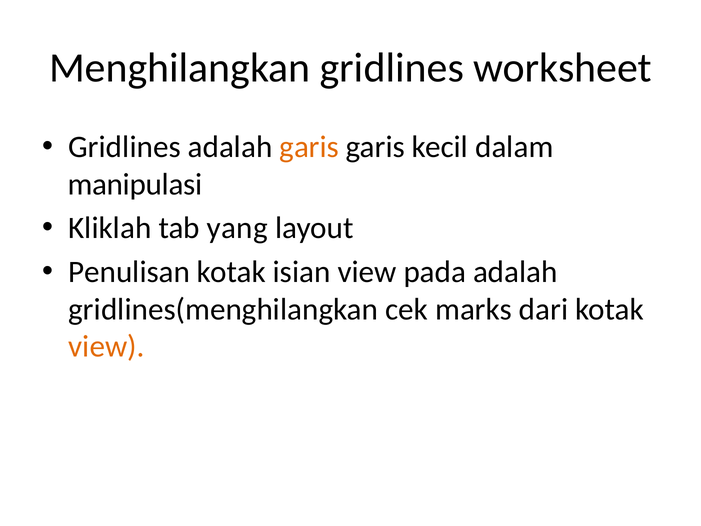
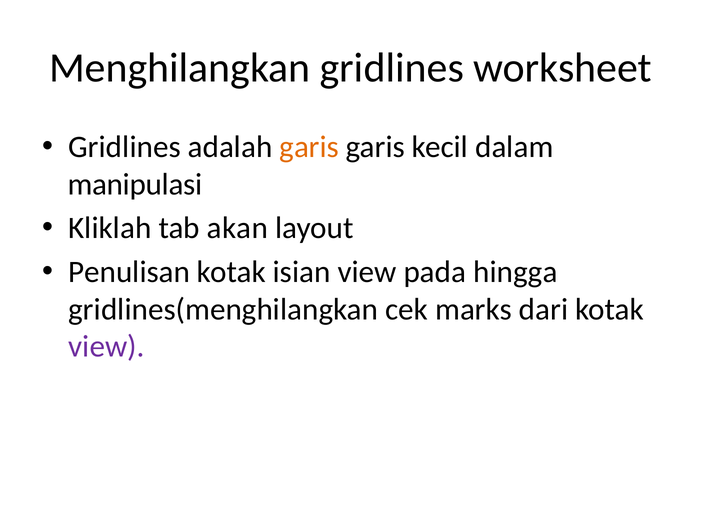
yang: yang -> akan (237, 228)
pada adalah: adalah -> hingga (515, 272)
view colour: orange -> purple (106, 347)
